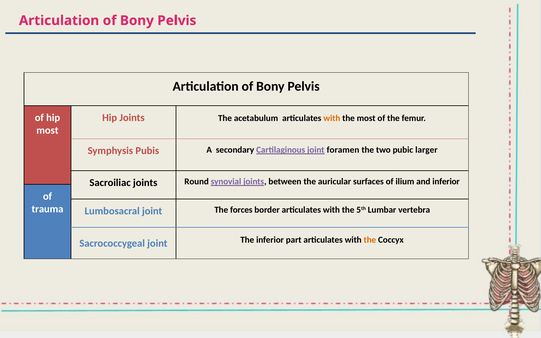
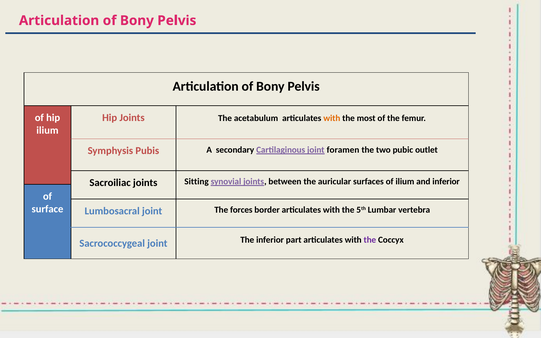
most: most -> ilium (47, 130)
larger: larger -> outlet (426, 150)
Round: Round -> Sitting (197, 182)
trauma: trauma -> surface (47, 209)
the colour: orange -> purple (370, 240)
